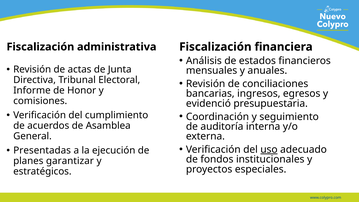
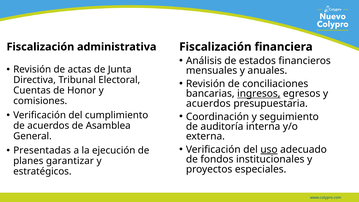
Informe: Informe -> Cuentas (32, 90)
ingresos underline: none -> present (259, 94)
evidenció: evidenció -> acuerdos (208, 103)
